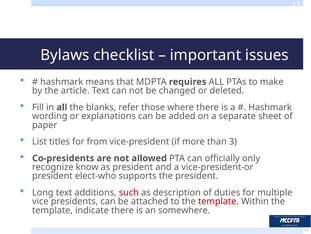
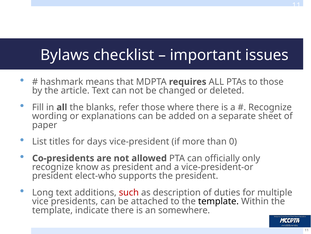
to make: make -> those (272, 82)
Hashmark: Hashmark -> Recognize (270, 107)
from: from -> days (97, 141)
3: 3 -> 0 (233, 141)
template colour: red -> black (218, 201)
